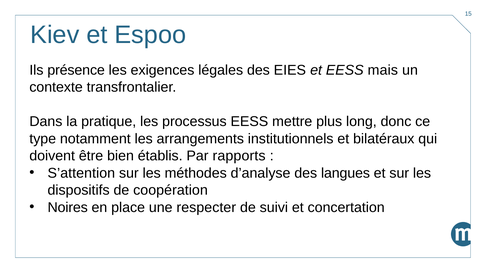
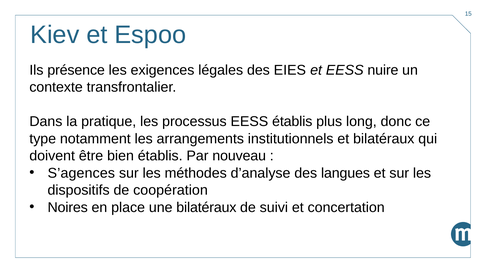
mais: mais -> nuire (383, 70)
EESS mettre: mettre -> établis (292, 122)
rapports: rapports -> nouveau (239, 156)
S’attention: S’attention -> S’agences (81, 173)
une respecter: respecter -> bilatéraux (206, 208)
